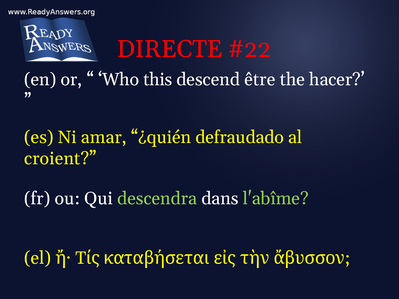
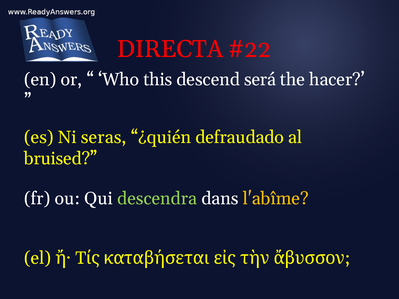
DIRECTE: DIRECTE -> DIRECTA (170, 49)
être: être -> será (260, 79)
amar: amar -> seras (104, 137)
croient: croient -> bruised (60, 159)
l'abîme colour: light green -> yellow (276, 199)
